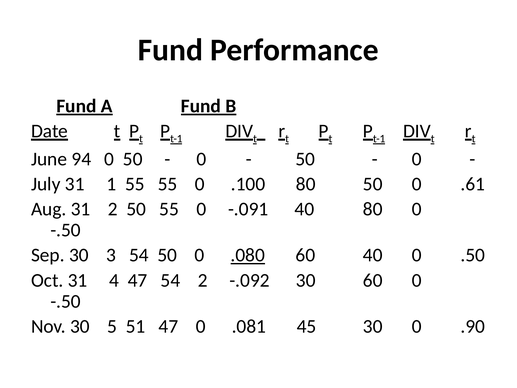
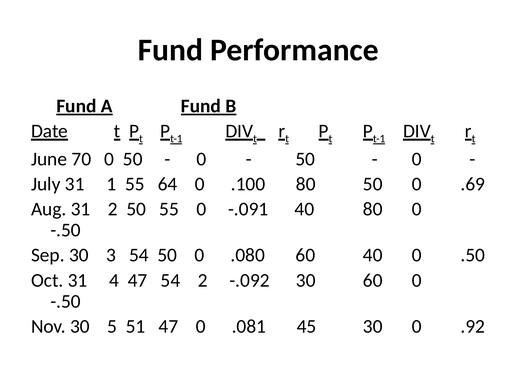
94: 94 -> 70 (81, 159)
55 55: 55 -> 64 (168, 184)
.61: .61 -> .69 (473, 184)
.080 underline: present -> none (248, 255)
.90: .90 -> .92 (473, 326)
